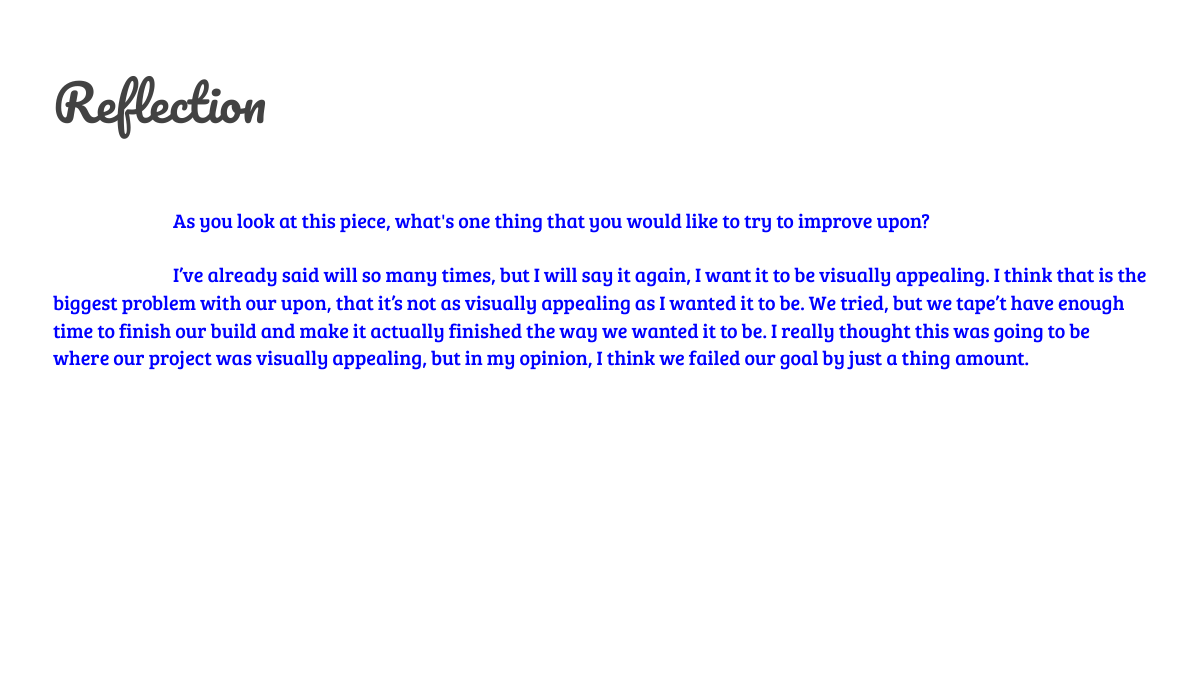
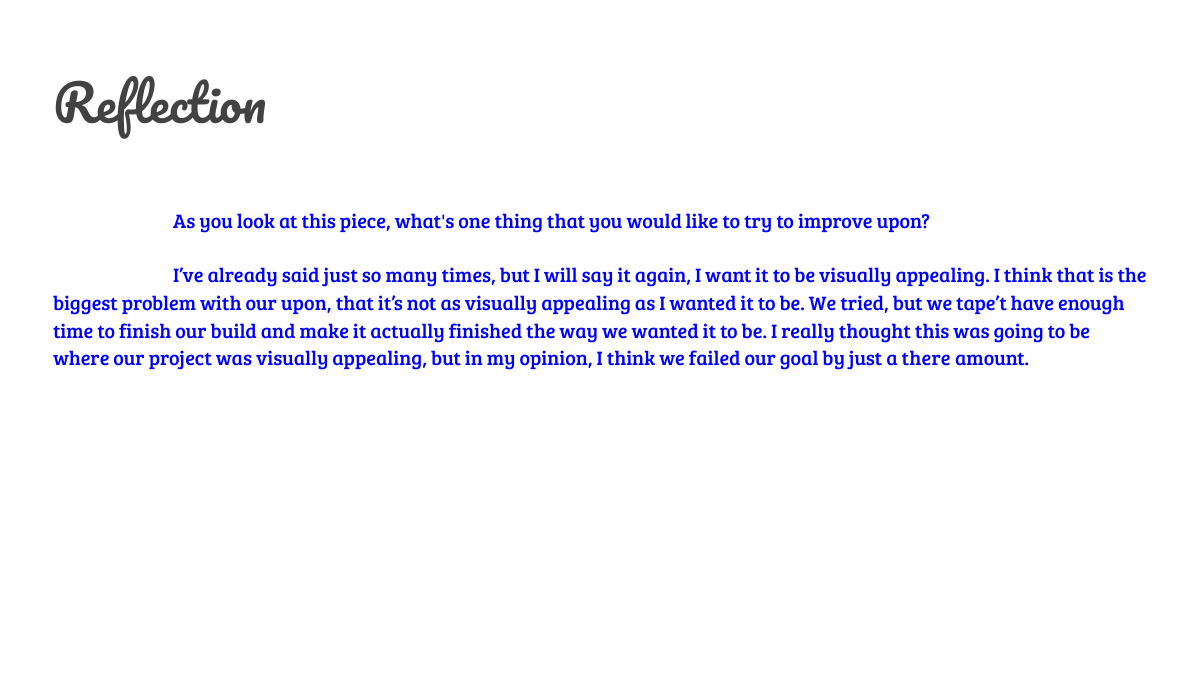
said will: will -> just (341, 276)
a thing: thing -> there (926, 359)
